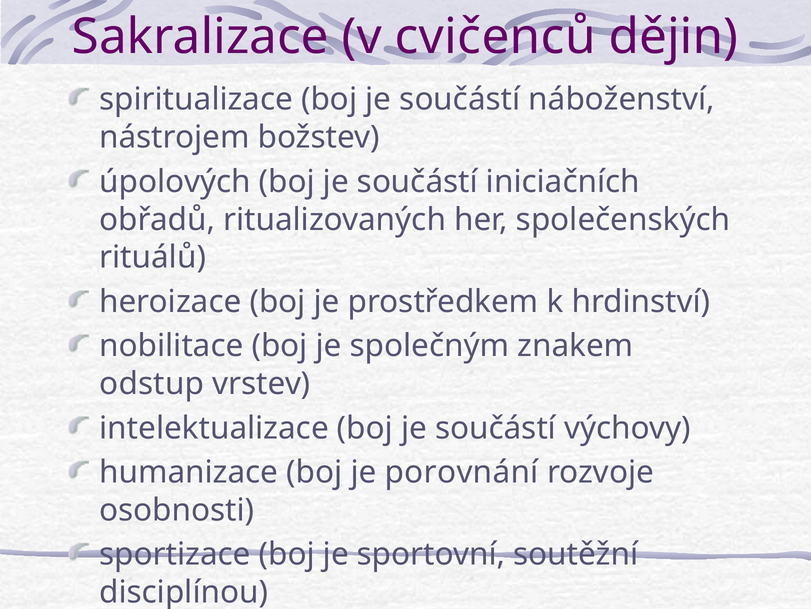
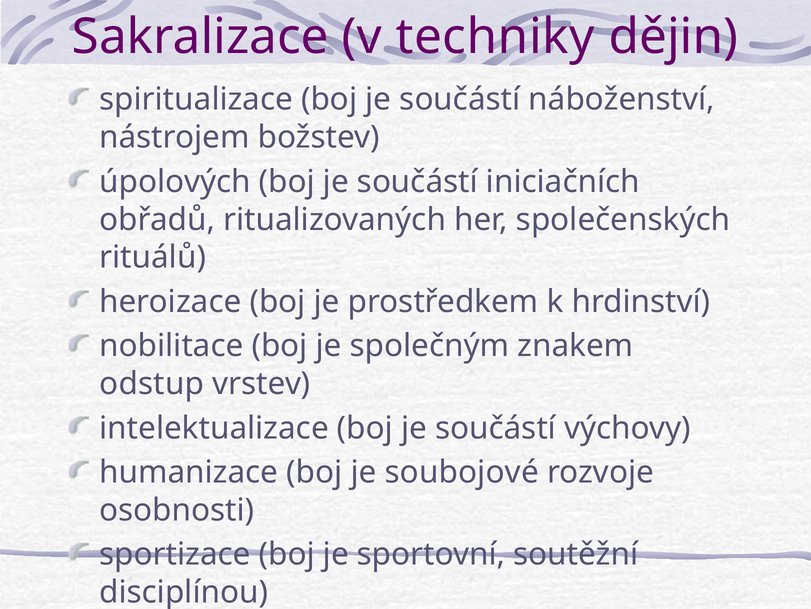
cvičenců: cvičenců -> techniky (495, 37)
porovnání: porovnání -> soubojové (462, 472)
